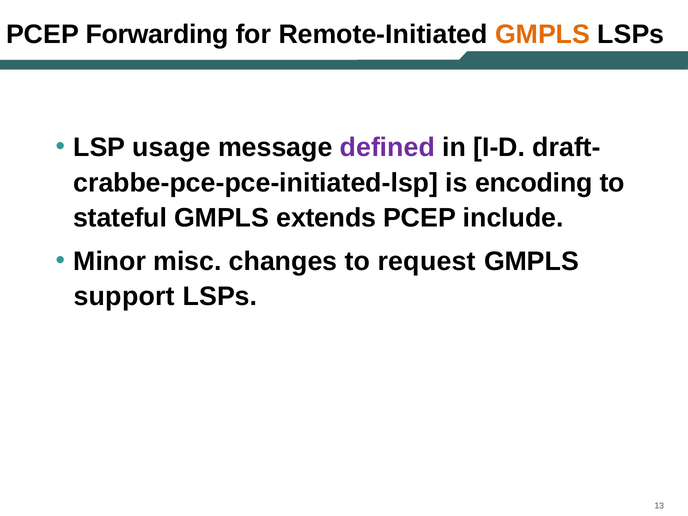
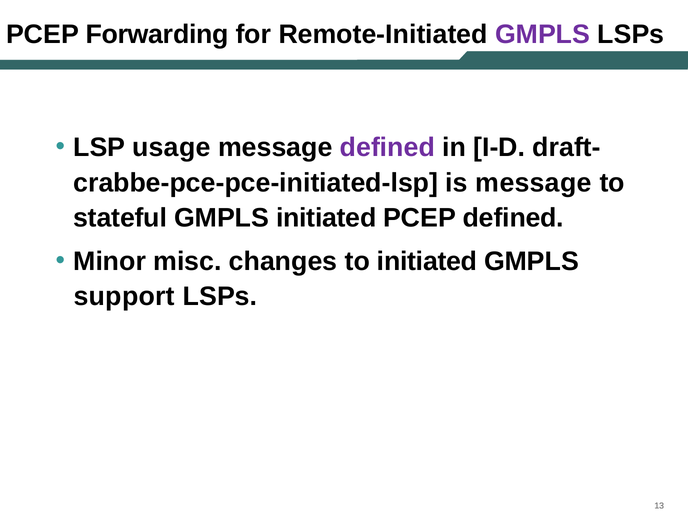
GMPLS colour: orange -> purple (543, 34)
is encoding: encoding -> message (534, 183)
GMPLS extends: extends -> initiated (326, 218)
PCEP include: include -> defined (513, 218)
to request: request -> initiated (427, 261)
